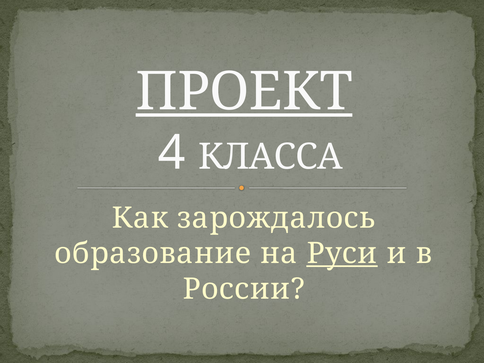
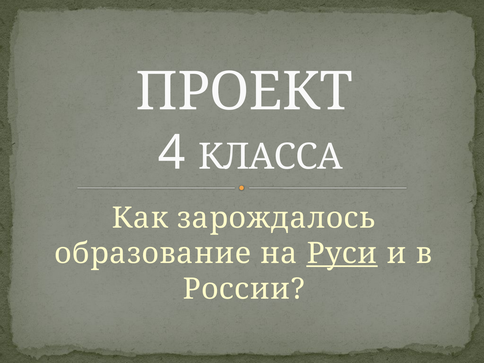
ПРОЕКТ underline: present -> none (244, 92)
